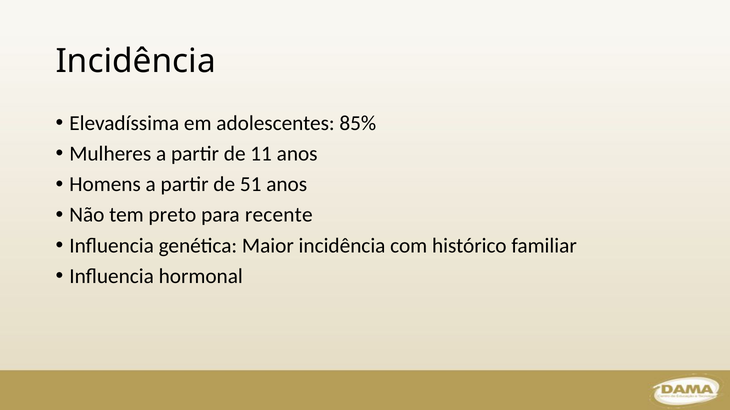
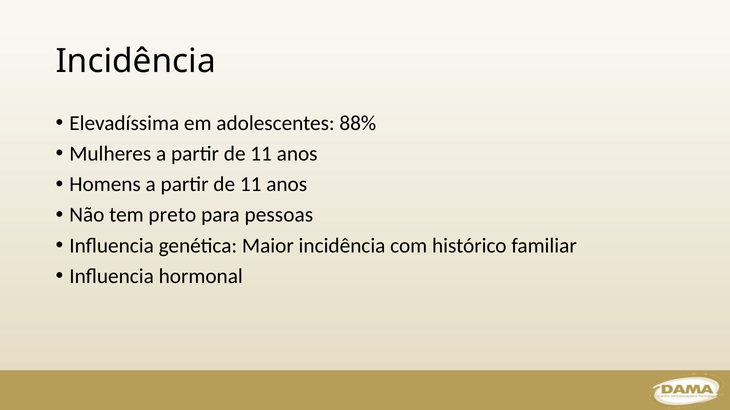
85%: 85% -> 88% (358, 123)
51: 51 -> 11 (251, 185)
recente: recente -> pessoas (279, 215)
